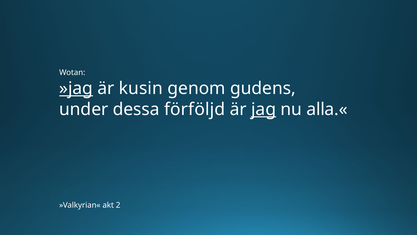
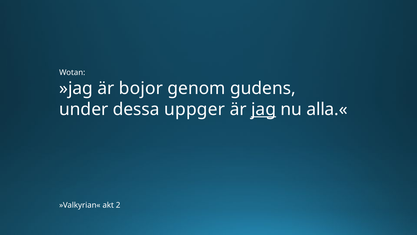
»jag underline: present -> none (76, 88)
kusin: kusin -> bojor (141, 88)
förföljd: förföljd -> uppger (195, 109)
